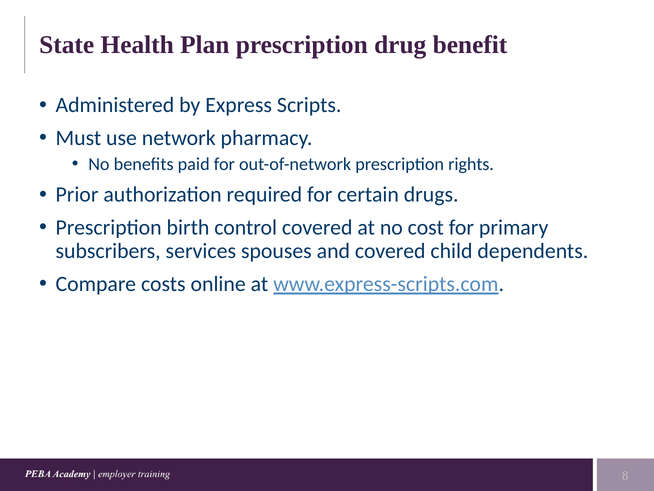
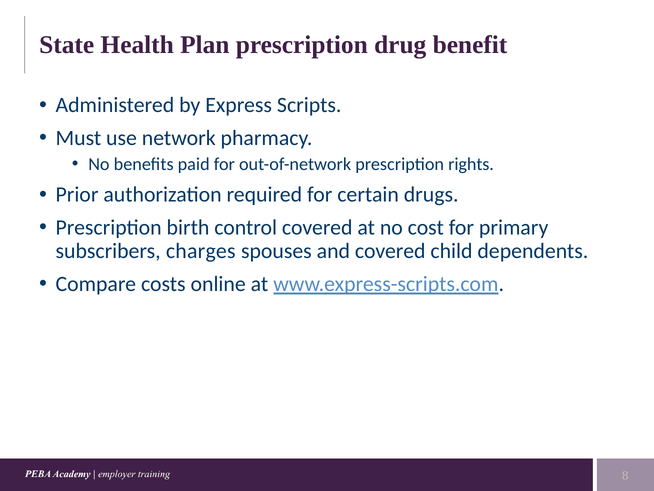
services: services -> charges (201, 251)
